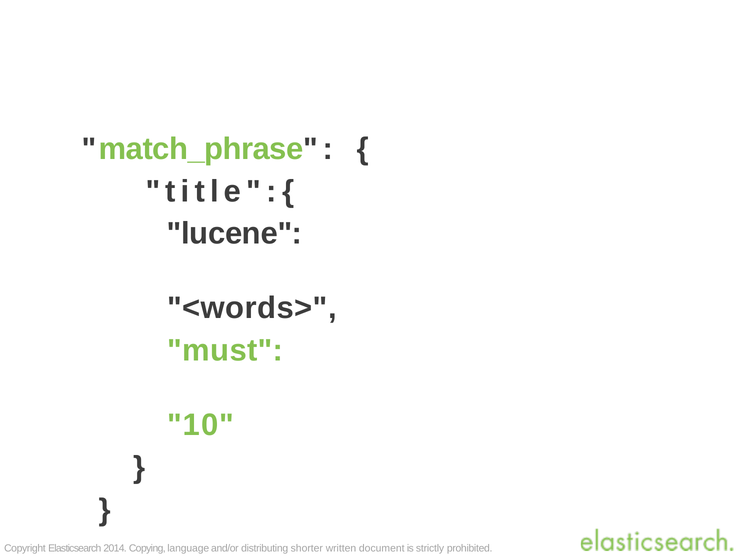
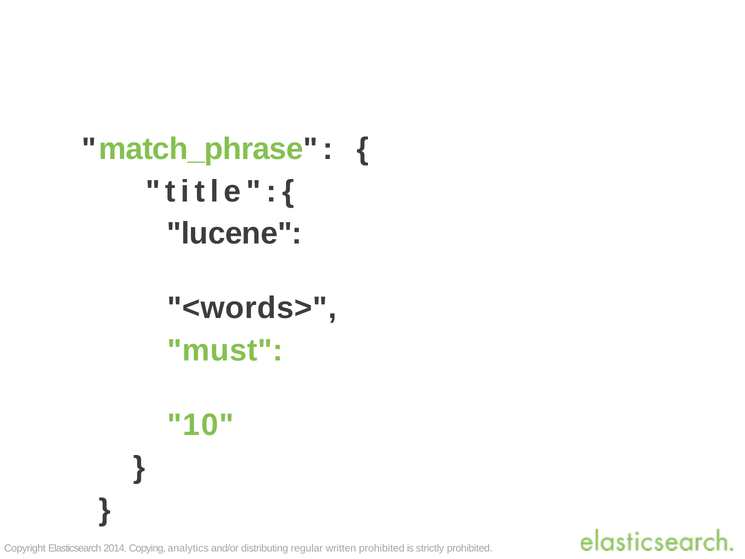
language: language -> analytics (188, 548)
shorter: shorter -> regular (307, 548)
written document: document -> prohibited (382, 548)
